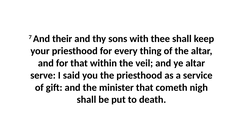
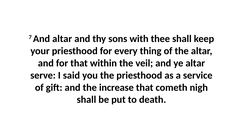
And their: their -> altar (62, 39)
minister: minister -> increase (116, 87)
